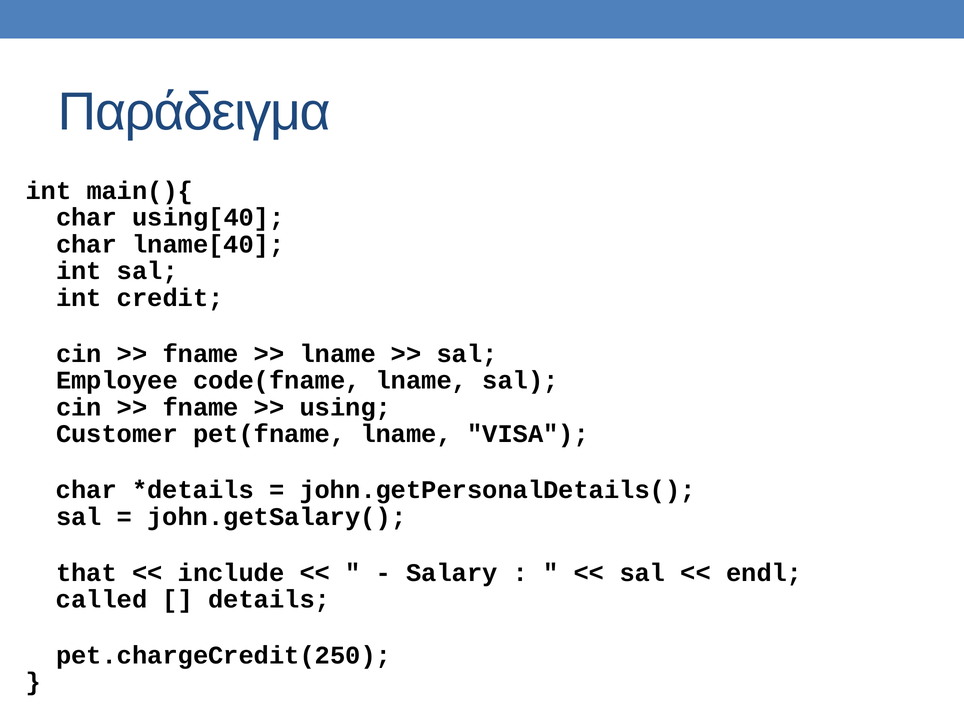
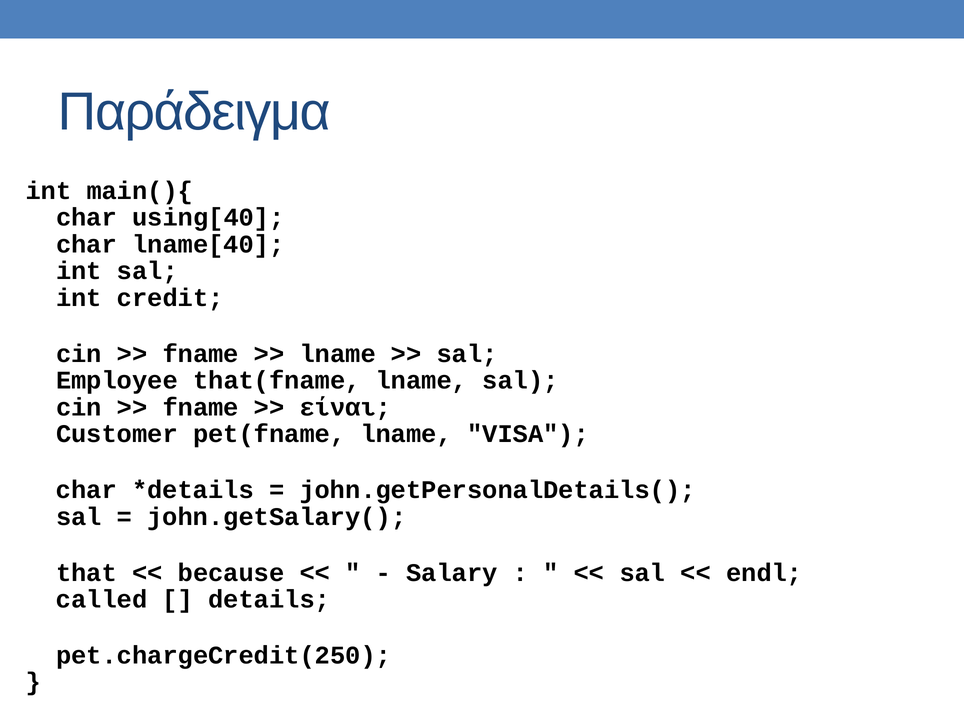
code(fname: code(fname -> that(fname (277, 380)
using: using -> είναι (345, 407)
include: include -> because (231, 573)
